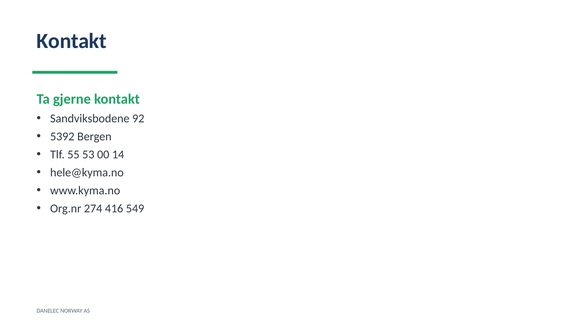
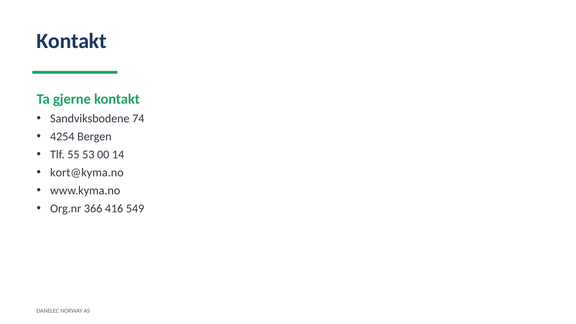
92: 92 -> 74 (138, 118)
5392: 5392 -> 4254 (62, 136)
hele@kyma.no: hele@kyma.no -> kort@kyma.no (87, 172)
274: 274 -> 366 (93, 208)
